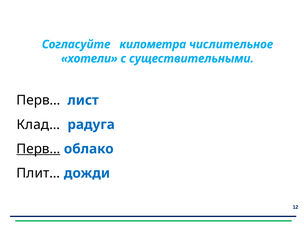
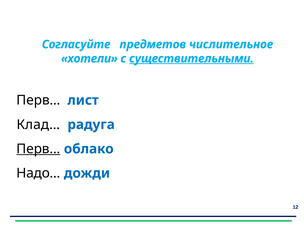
километра: километра -> предметов (153, 44)
существительными underline: none -> present (192, 59)
Плит…: Плит… -> Надо… (38, 173)
